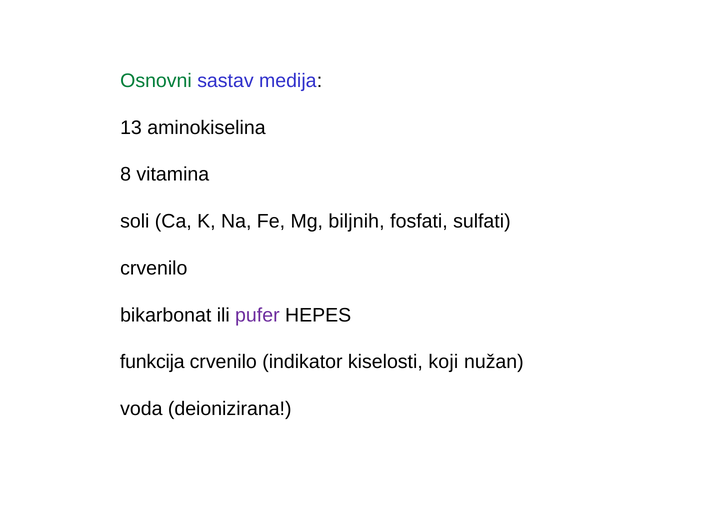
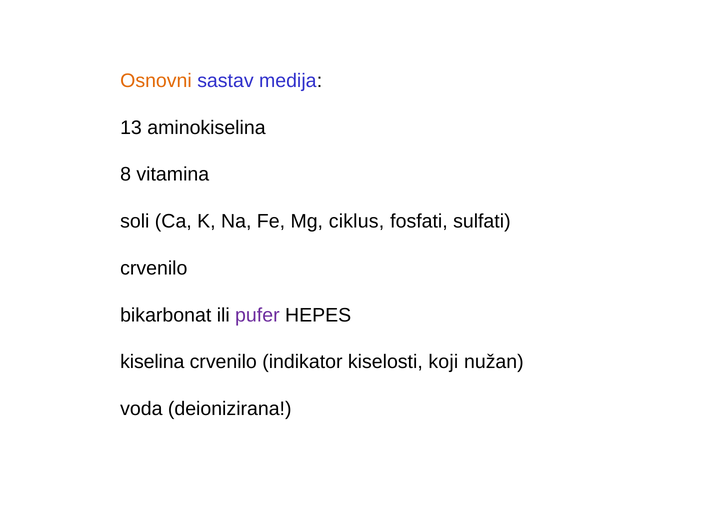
Osnovni colour: green -> orange (156, 81)
biljnih: biljnih -> ciklus (356, 221)
funkcija: funkcija -> kiselina (152, 362)
